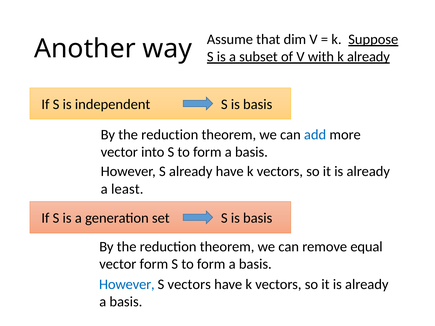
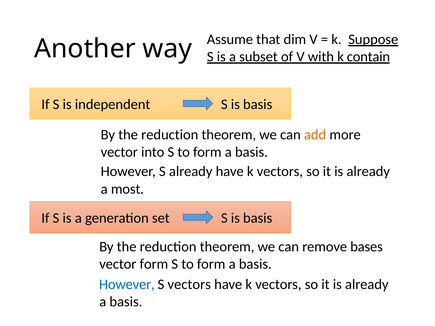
k already: already -> contain (368, 57)
add colour: blue -> orange (315, 135)
least: least -> most (127, 189)
equal: equal -> bases (367, 247)
